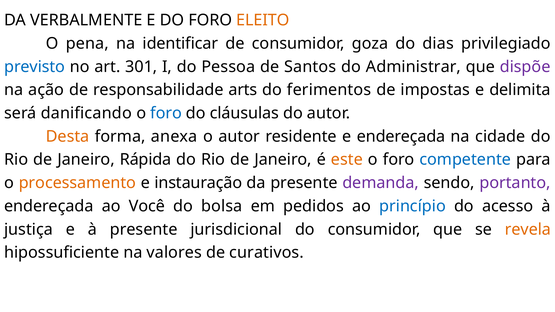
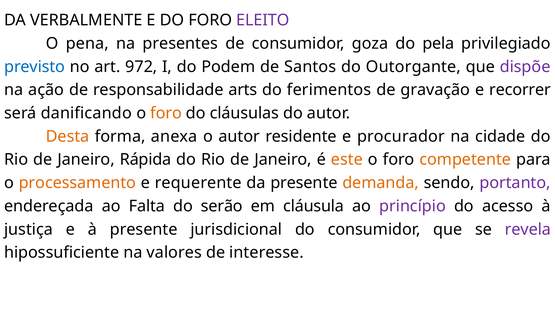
ELEITO colour: orange -> purple (263, 20)
identificar: identificar -> presentes (180, 43)
dias: dias -> pela (438, 43)
301: 301 -> 972 (141, 67)
Pessoa: Pessoa -> Podem (228, 67)
Administrar: Administrar -> Outorgante (413, 67)
impostas: impostas -> gravação (435, 90)
delimita: delimita -> recorrer (520, 90)
foro colour: blue -> orange (166, 113)
e endereçada: endereçada -> procurador (401, 136)
competente colour: blue -> orange (465, 160)
instauração: instauração -> requerente (198, 183)
demanda colour: purple -> orange (381, 183)
Você: Você -> Falta (147, 206)
bolsa: bolsa -> serão (222, 206)
pedidos: pedidos -> cláusula (314, 206)
princípio colour: blue -> purple (413, 206)
revela colour: orange -> purple (528, 229)
curativos: curativos -> interesse (267, 253)
